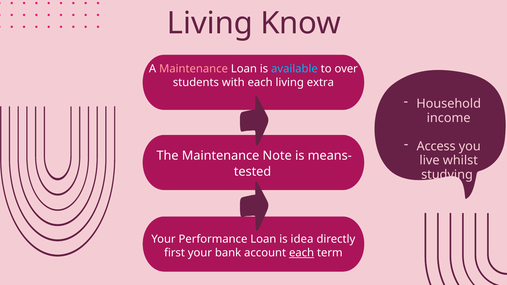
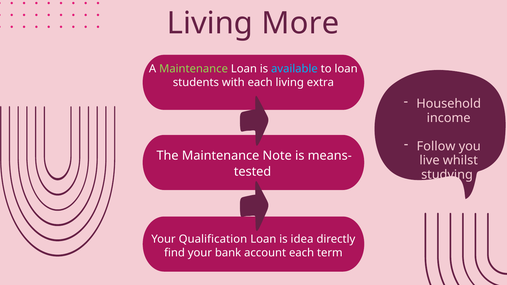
Living Know: Know -> More (300, 23)
Maintenance colour: pink -> light green (194, 69)
to over: over -> loan (346, 69)
Access: Access -> Follow (436, 146)
Performance: Performance -> Qualification (213, 239)
first: first -> find (175, 253)
each underline: present -> none (302, 253)
